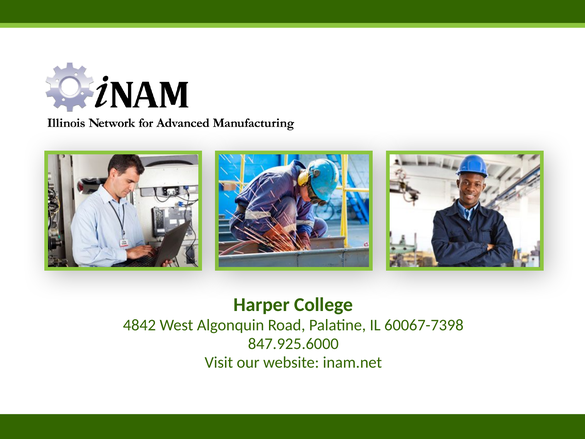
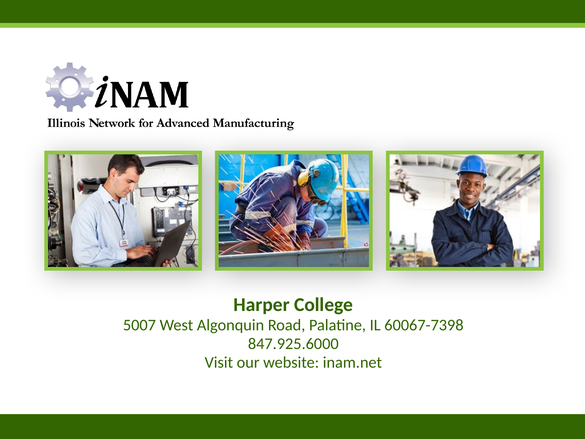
4842: 4842 -> 5007 (139, 325)
